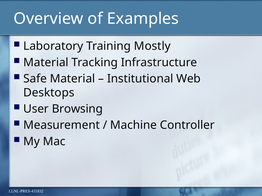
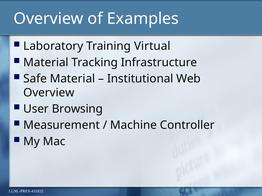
Mostly: Mostly -> Virtual (152, 46)
Desktops: Desktops -> Overview (49, 93)
